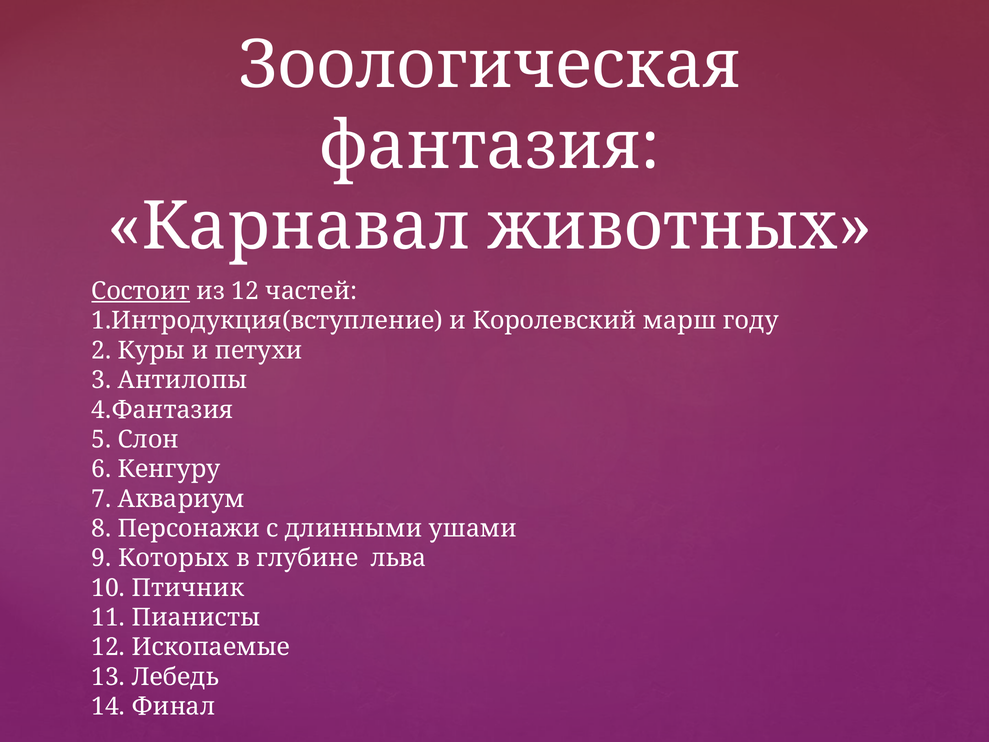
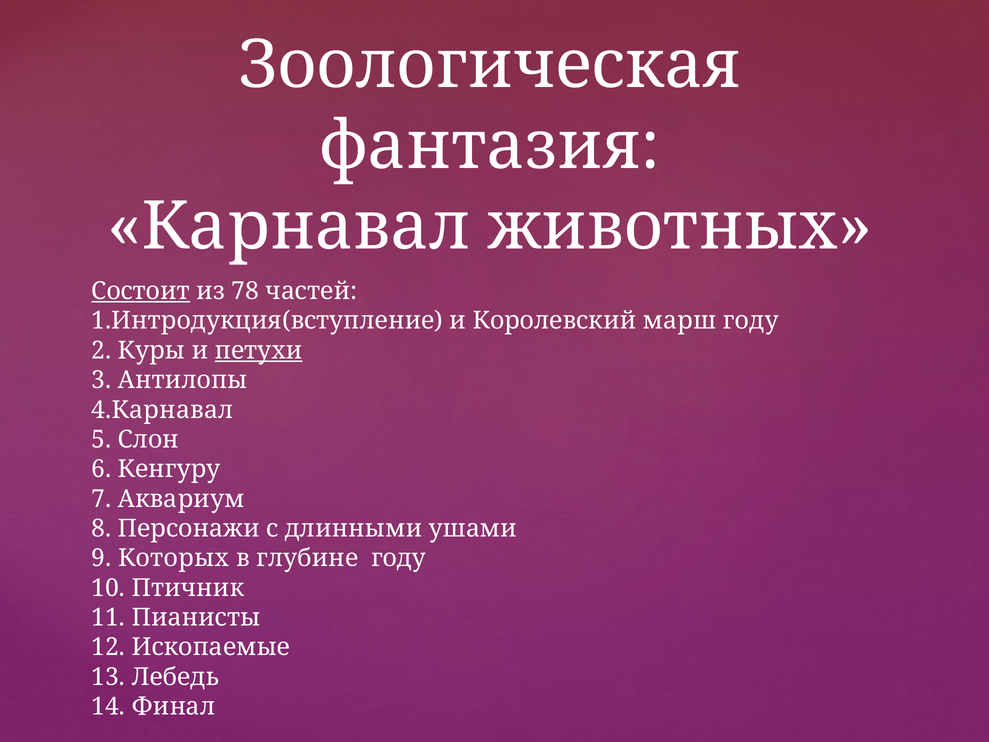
из 12: 12 -> 78 (245, 291)
петухи underline: none -> present (259, 350)
4.Фантазия: 4.Фантазия -> 4.Карнавал (162, 410)
глубине льва: льва -> году (398, 558)
